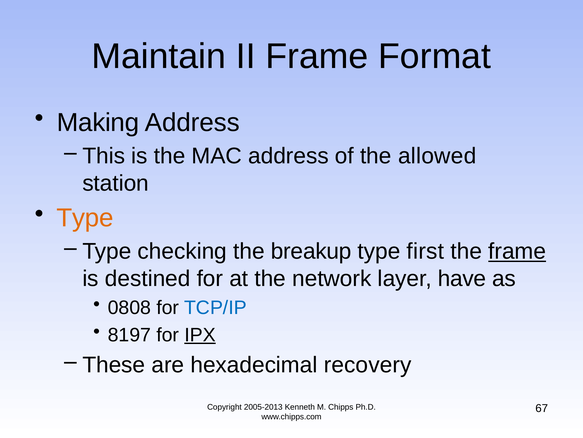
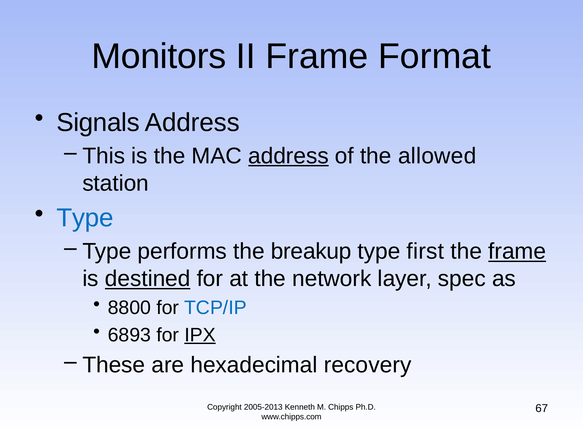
Maintain: Maintain -> Monitors (159, 56)
Making: Making -> Signals (98, 122)
address underline: none -> present (288, 156)
Type colour: orange -> blue (85, 218)
checking: checking -> performs (182, 251)
destined underline: none -> present (148, 278)
have: have -> spec (462, 278)
0808: 0808 -> 8800 (129, 307)
8197: 8197 -> 6893 (129, 334)
